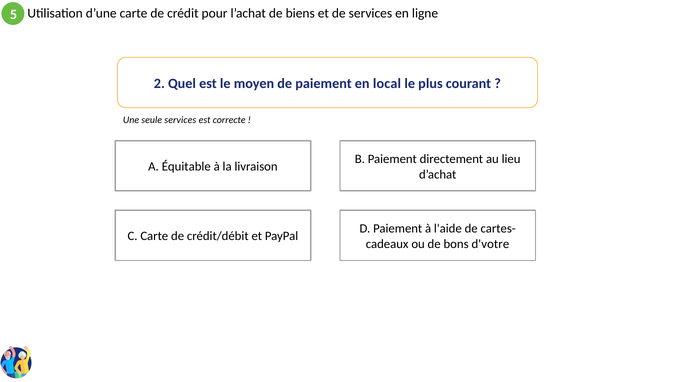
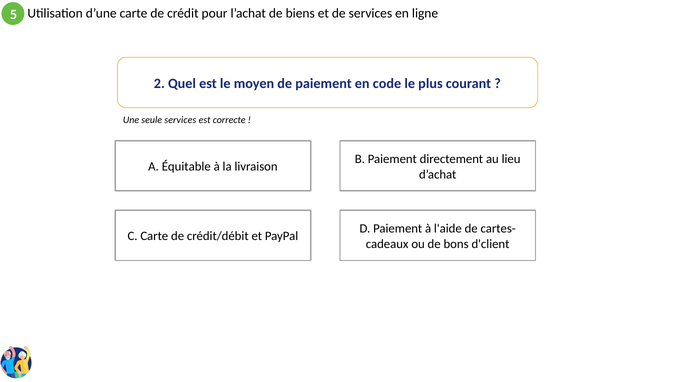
local: local -> code (387, 84)
d'votre: d'votre -> d'client (490, 244)
